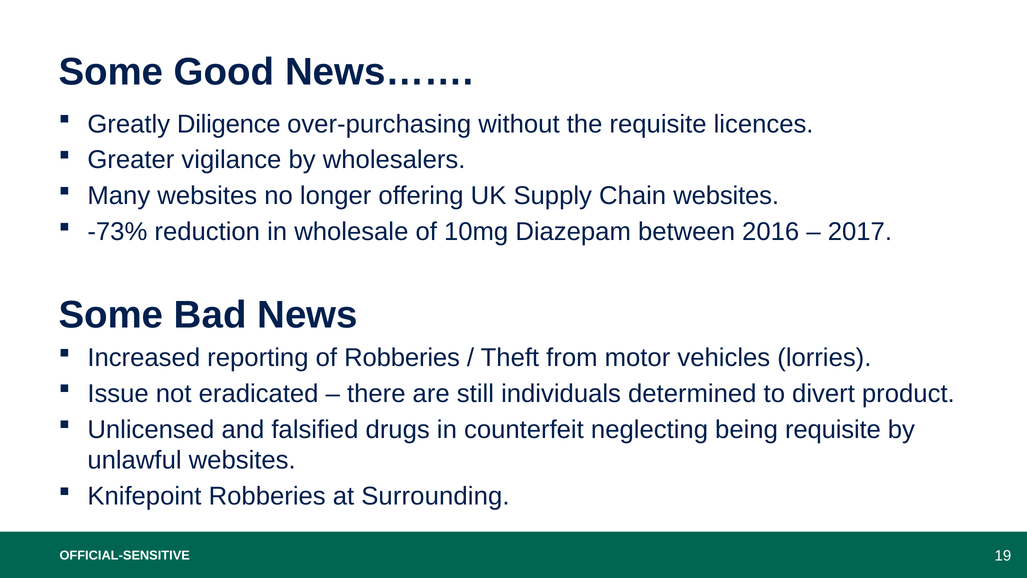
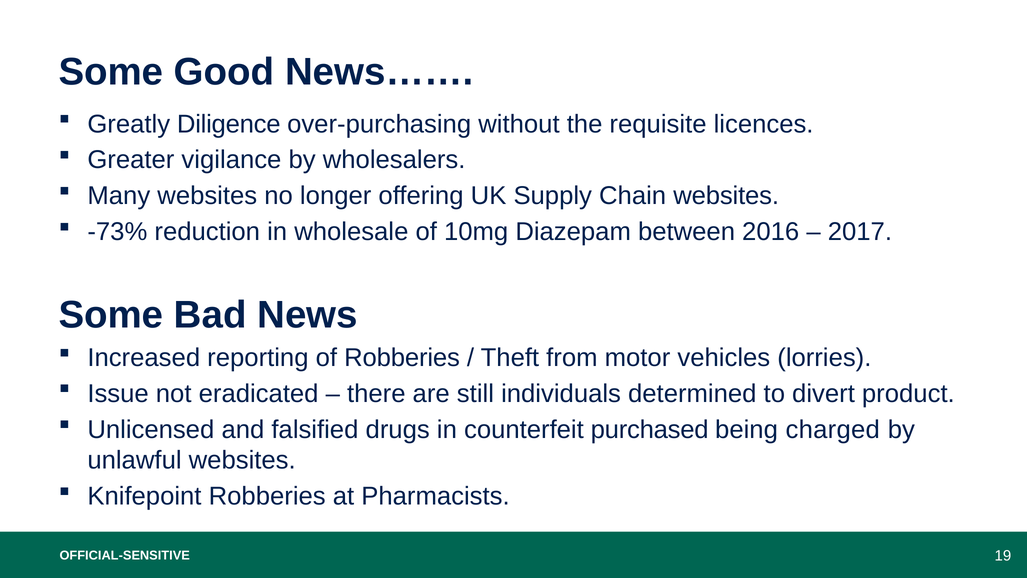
neglecting: neglecting -> purchased (650, 429)
being requisite: requisite -> charged (833, 429)
Surrounding: Surrounding -> Pharmacists (435, 496)
